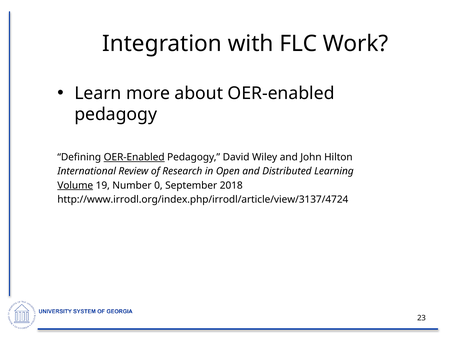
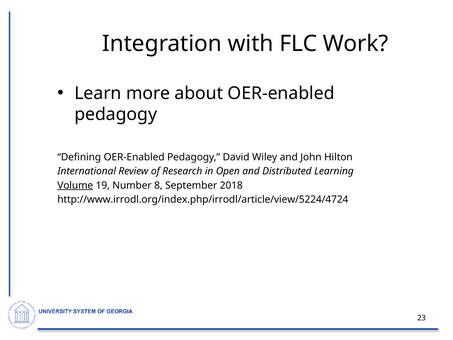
OER-Enabled underline: present -> none (134, 157)
0: 0 -> 8 (158, 185)
http://www.irrodl.org/index.php/irrodl/article/view/3137/4724: http://www.irrodl.org/index.php/irrodl/article/view/3137/4724 -> http://www.irrodl.org/index.php/irrodl/article/view/5224/4724 (203, 199)
